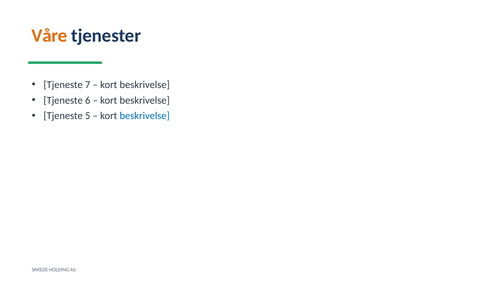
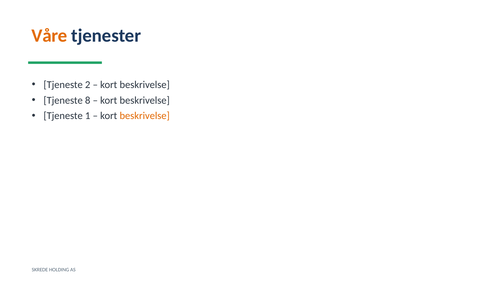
7: 7 -> 2 (88, 85)
6: 6 -> 8 (88, 100)
5: 5 -> 1 (88, 116)
beskrivelse colour: blue -> orange (145, 116)
